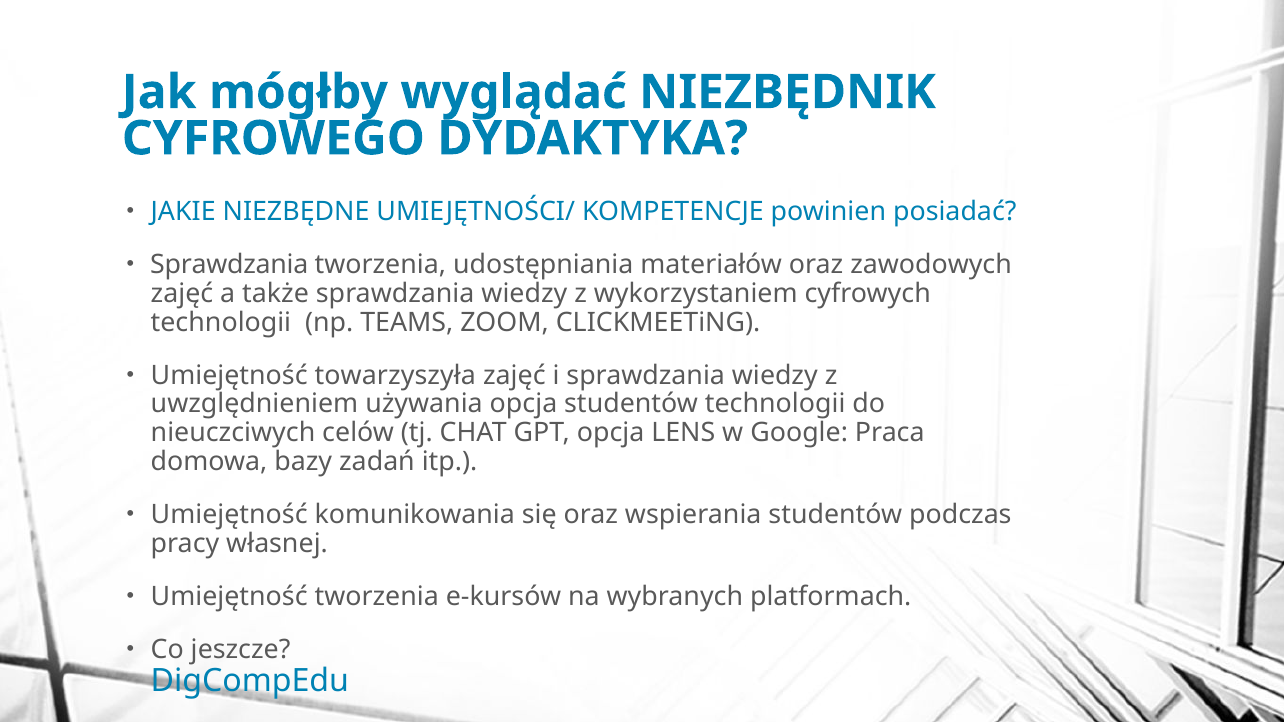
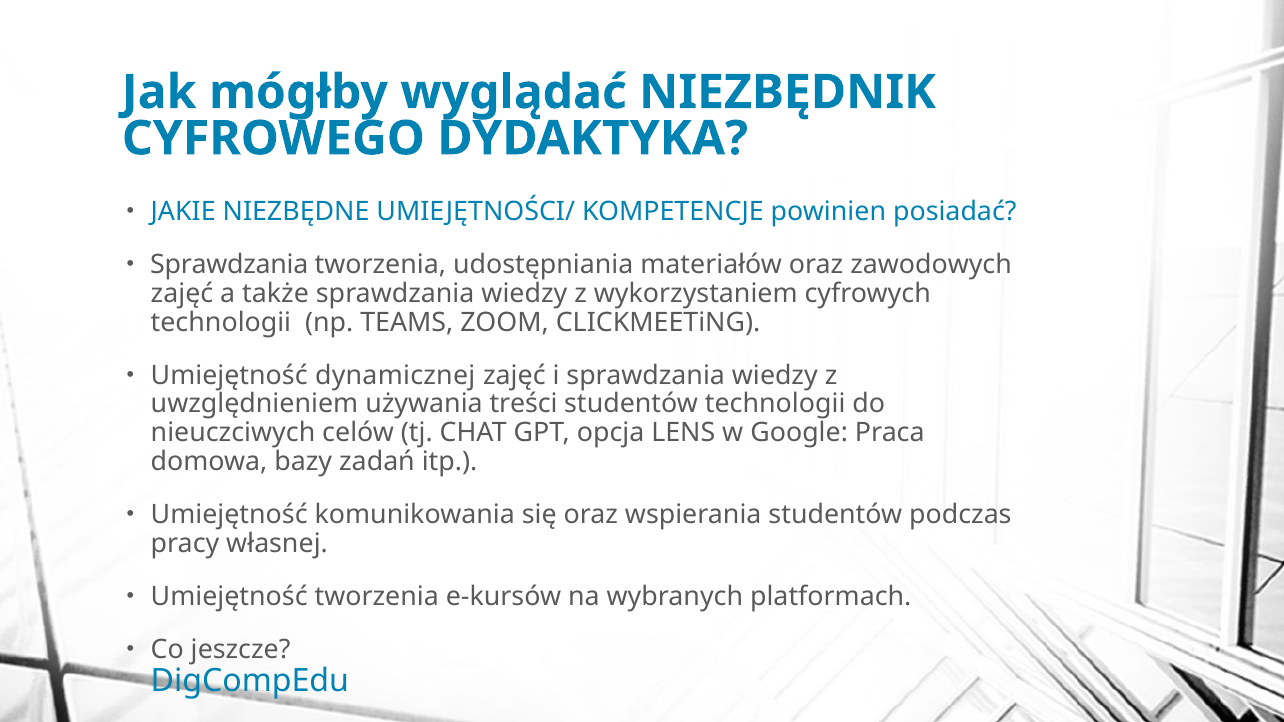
towarzyszyła: towarzyszyła -> dynamicznej (395, 376)
używania opcja: opcja -> treści (524, 404)
